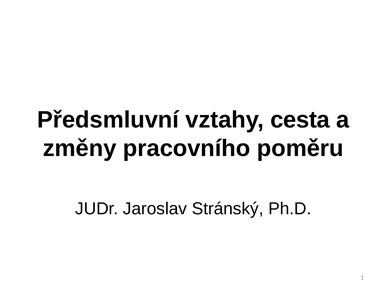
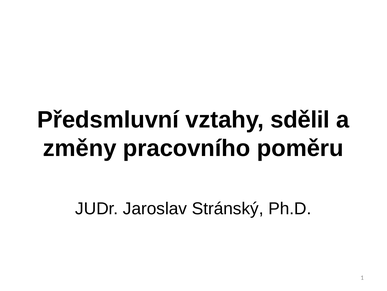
cesta: cesta -> sdělil (300, 119)
